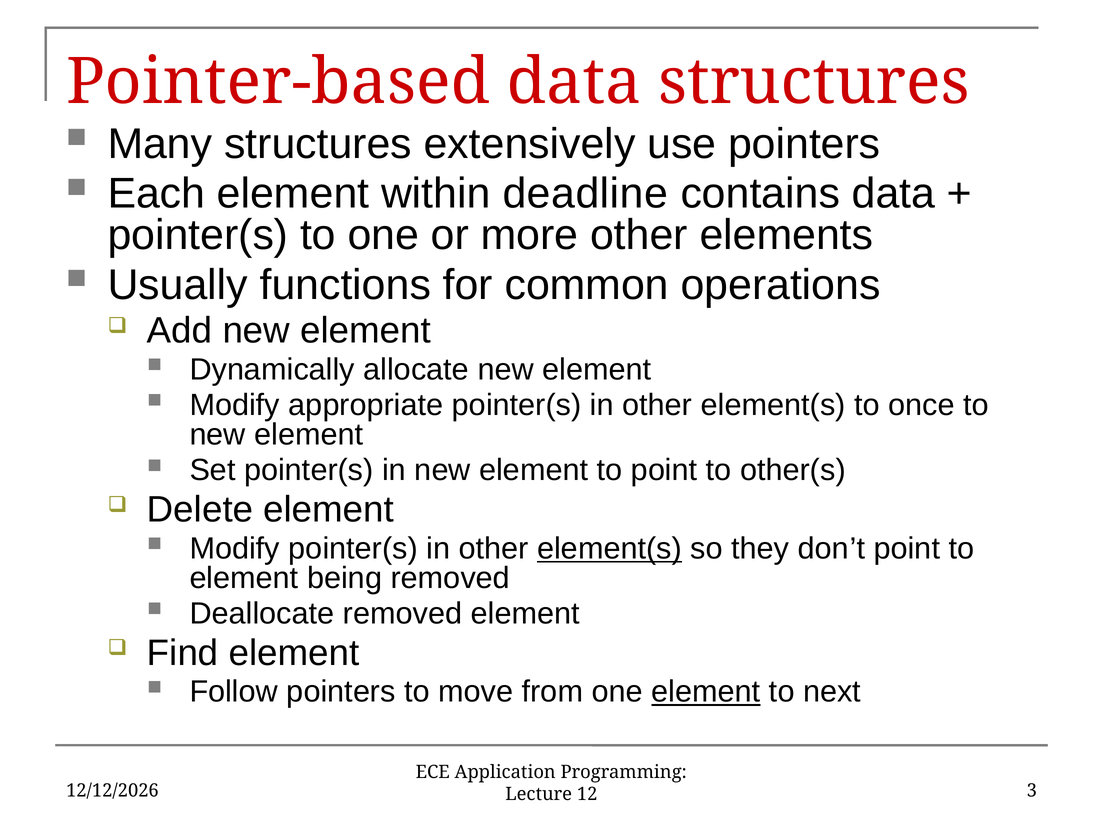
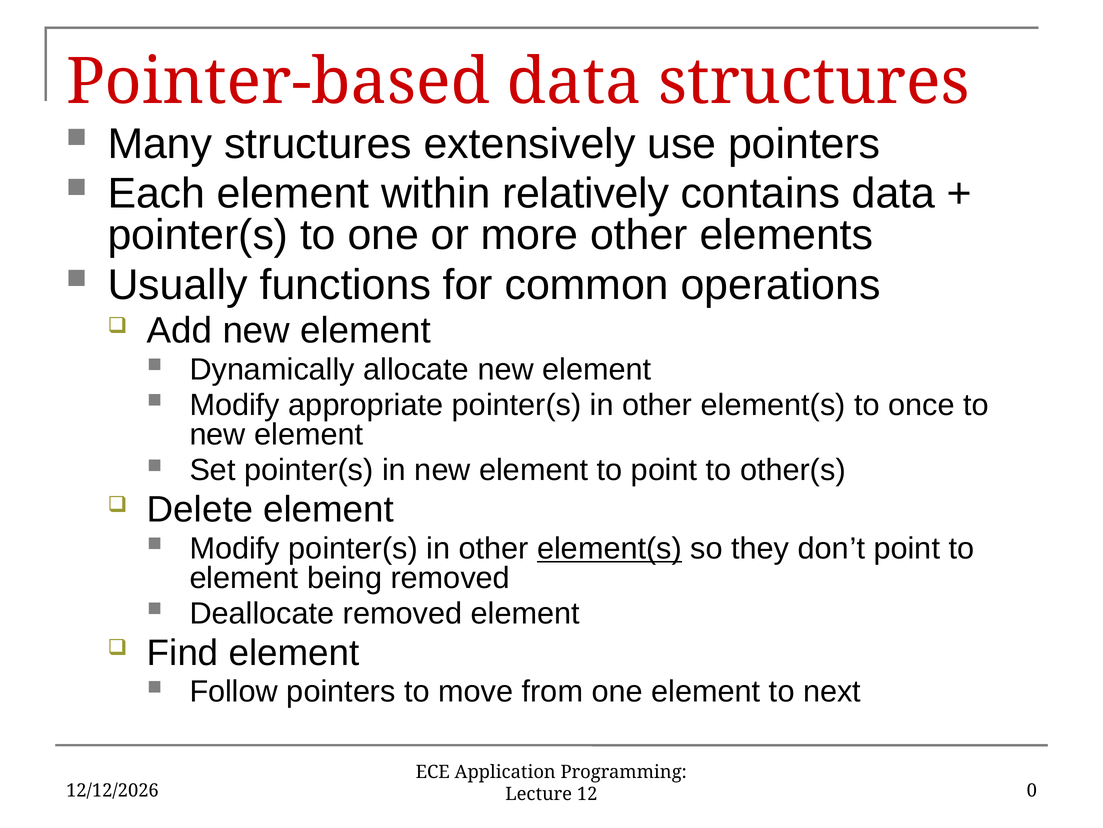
deadline: deadline -> relatively (586, 194)
element underline: present -> none (706, 691)
3: 3 -> 0 (1032, 790)
